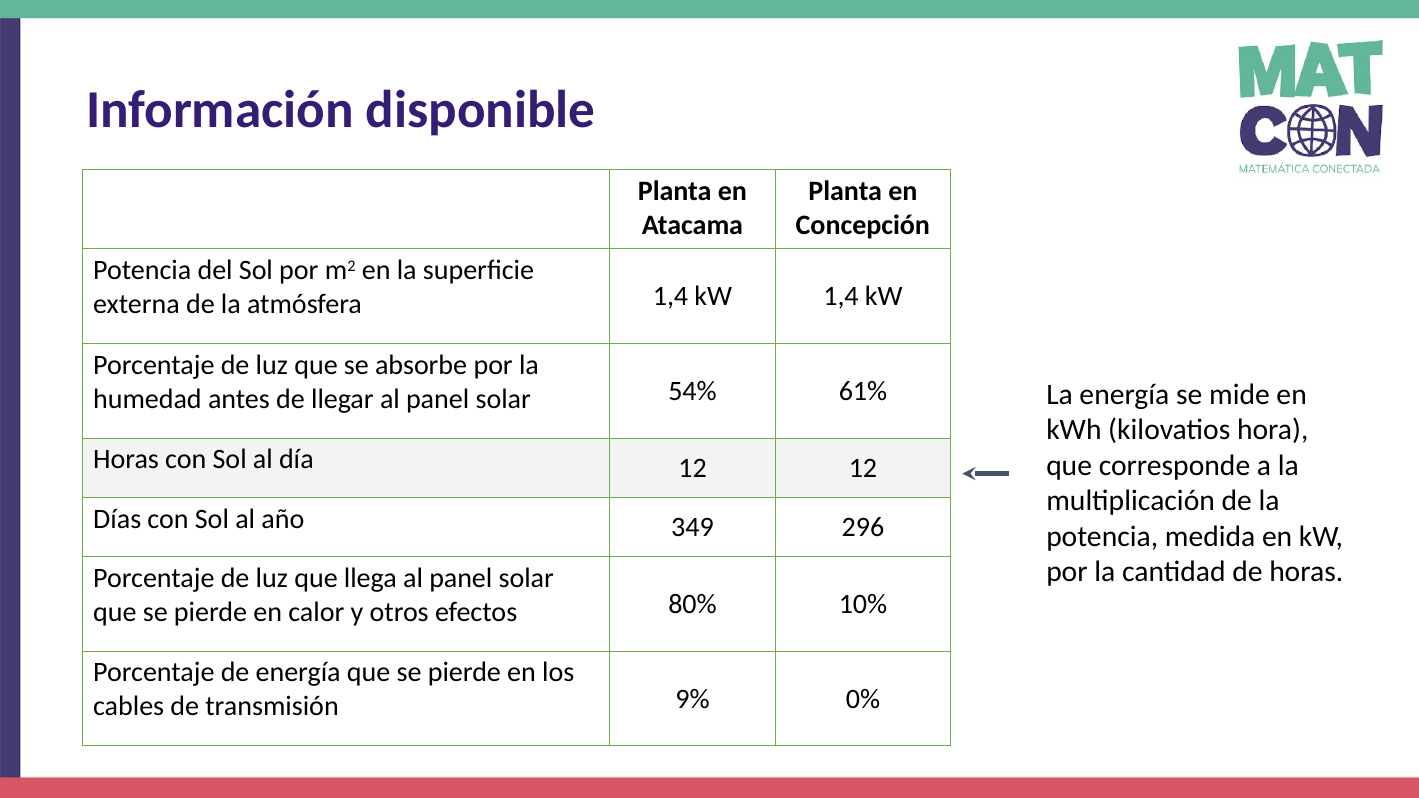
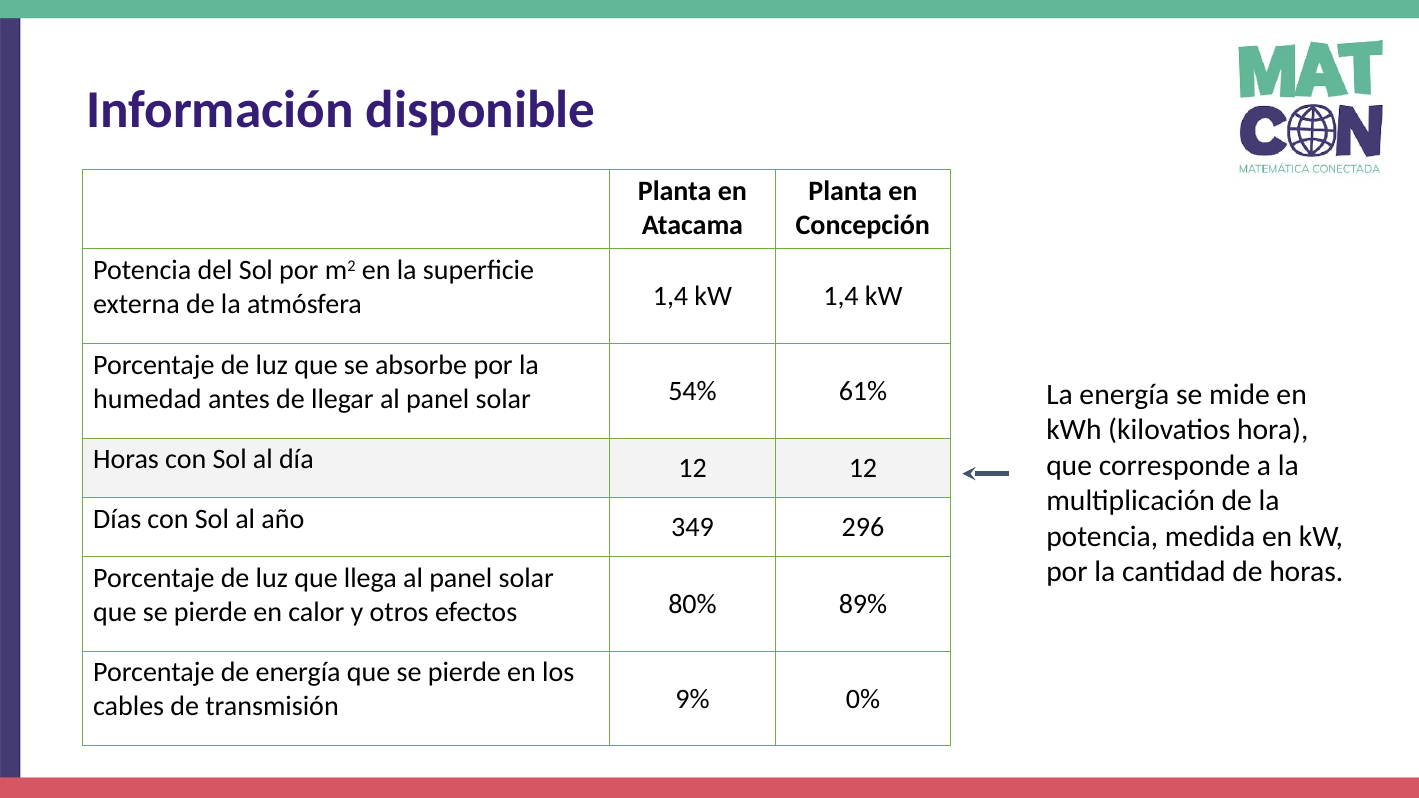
10%: 10% -> 89% (863, 604)
